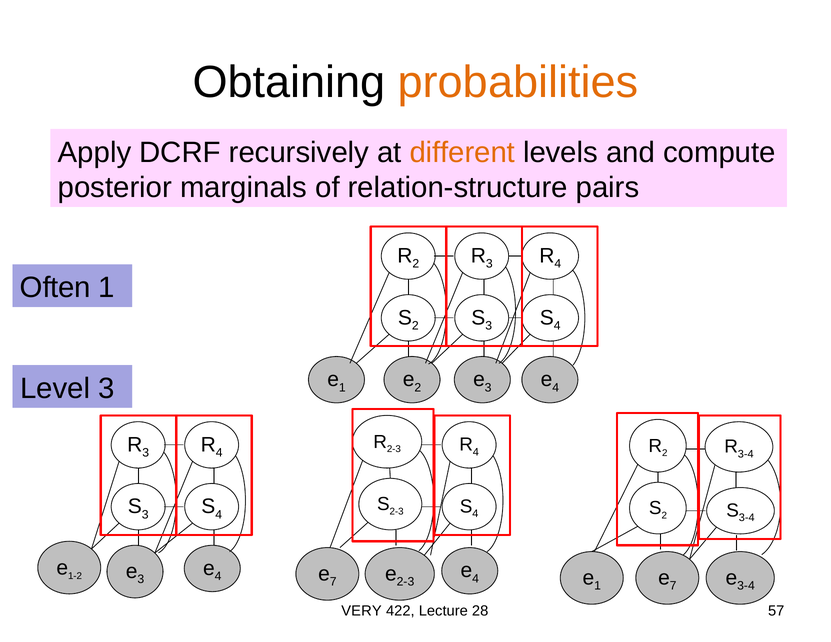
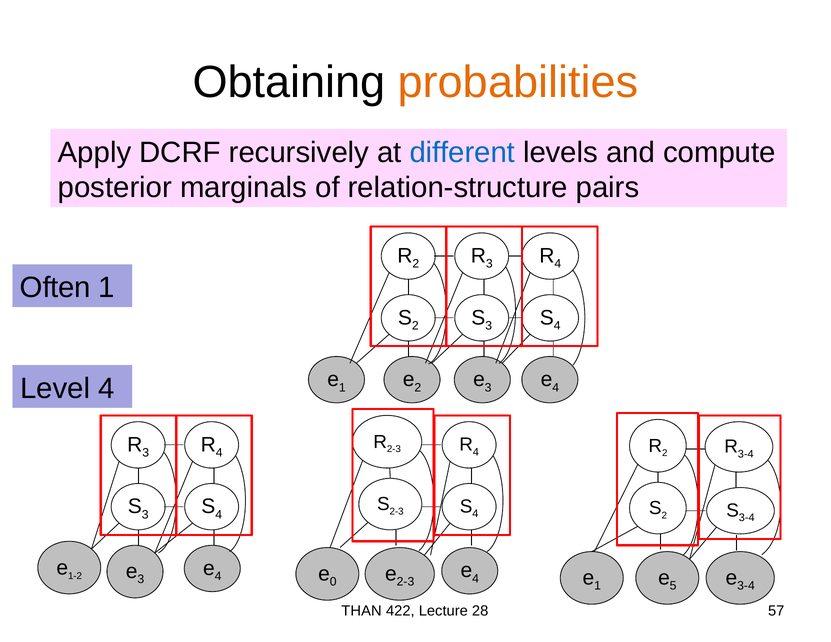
different colour: orange -> blue (462, 152)
Level 3: 3 -> 4 (106, 389)
7: 7 -> 0 (333, 582)
7: 7 -> 5 (673, 586)
VERY: VERY -> THAN (362, 611)
